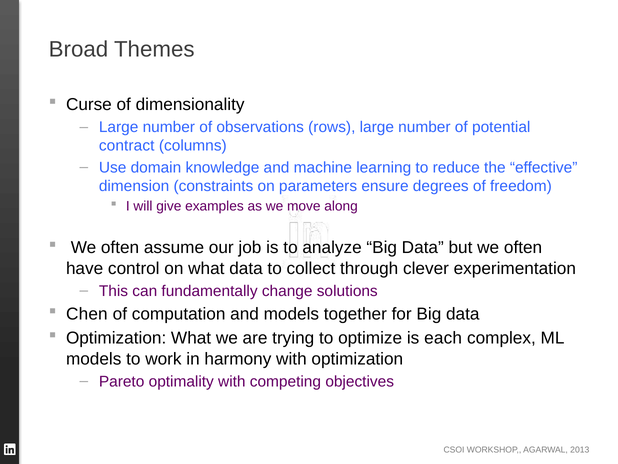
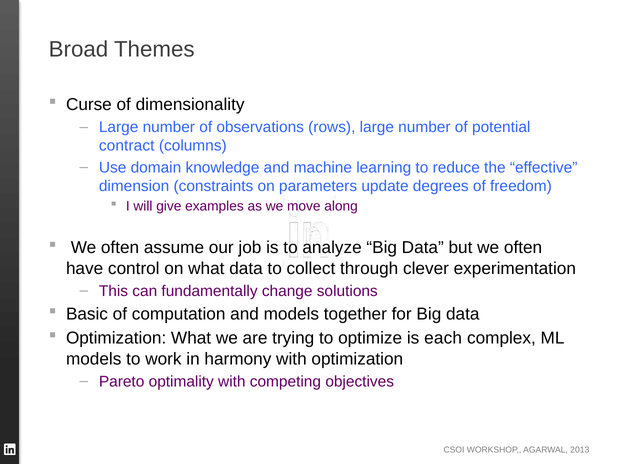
ensure: ensure -> update (385, 186)
Chen: Chen -> Basic (87, 314)
